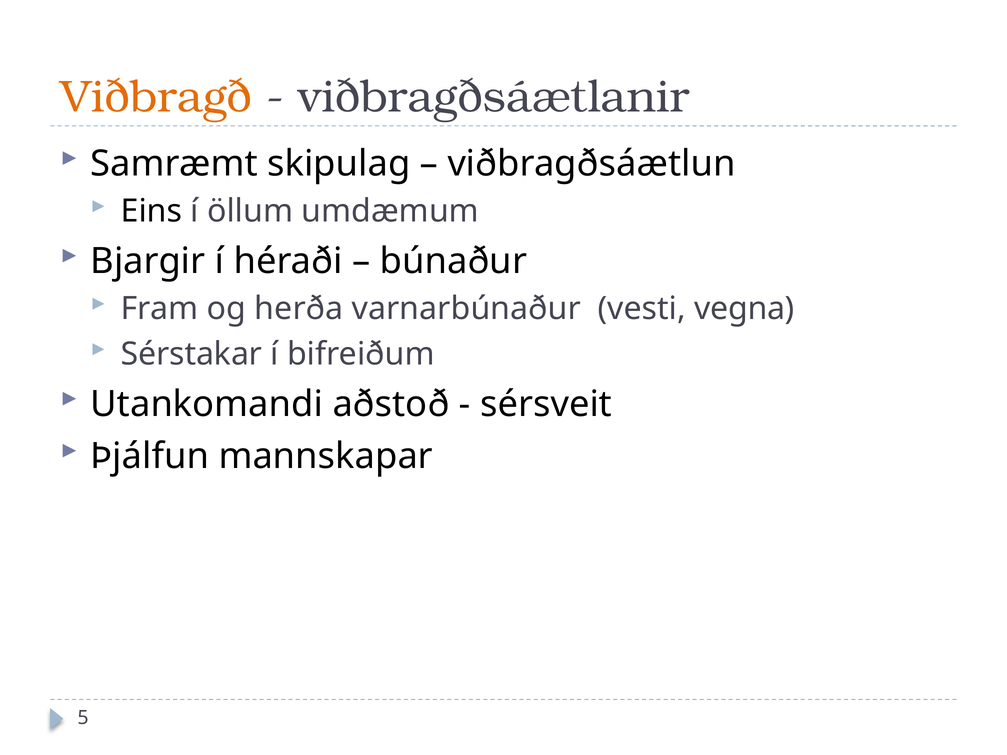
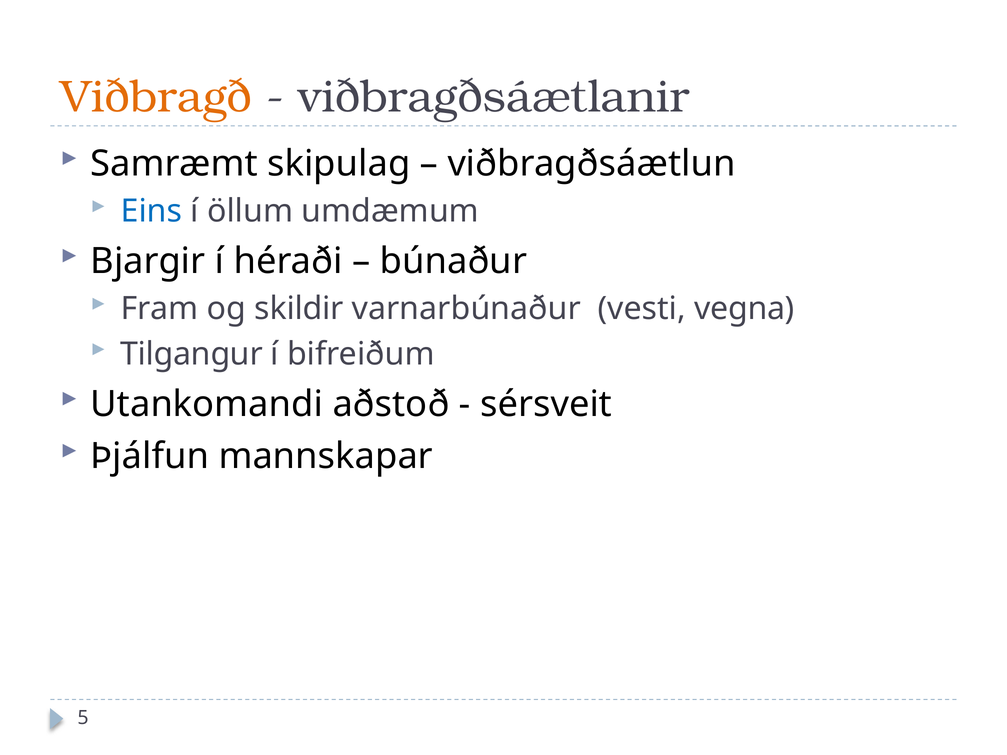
Eins colour: black -> blue (151, 211)
herða: herða -> skildir (299, 309)
Sérstakar: Sérstakar -> Tilgangur (192, 354)
